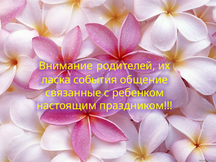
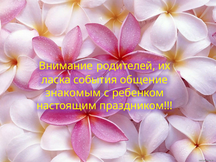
связанные: связанные -> знакомым (73, 93)
